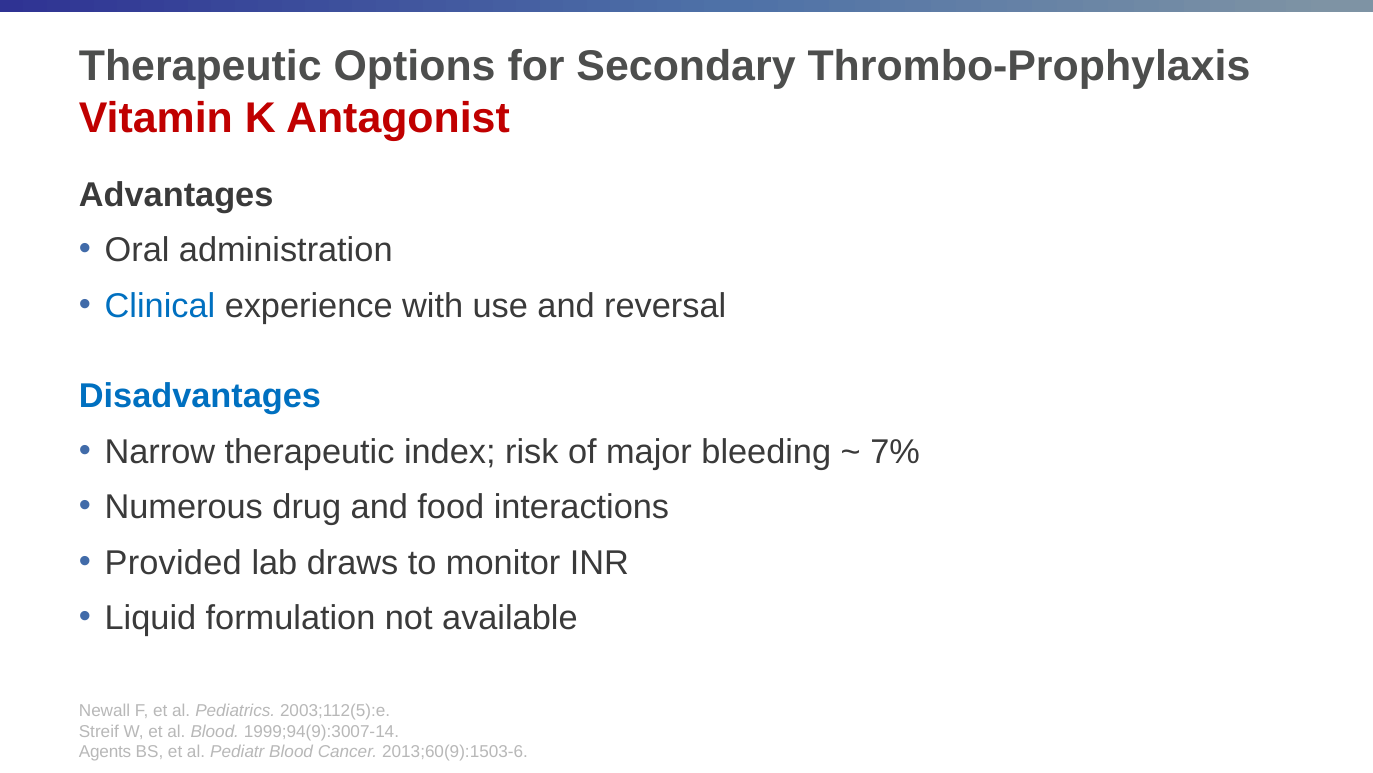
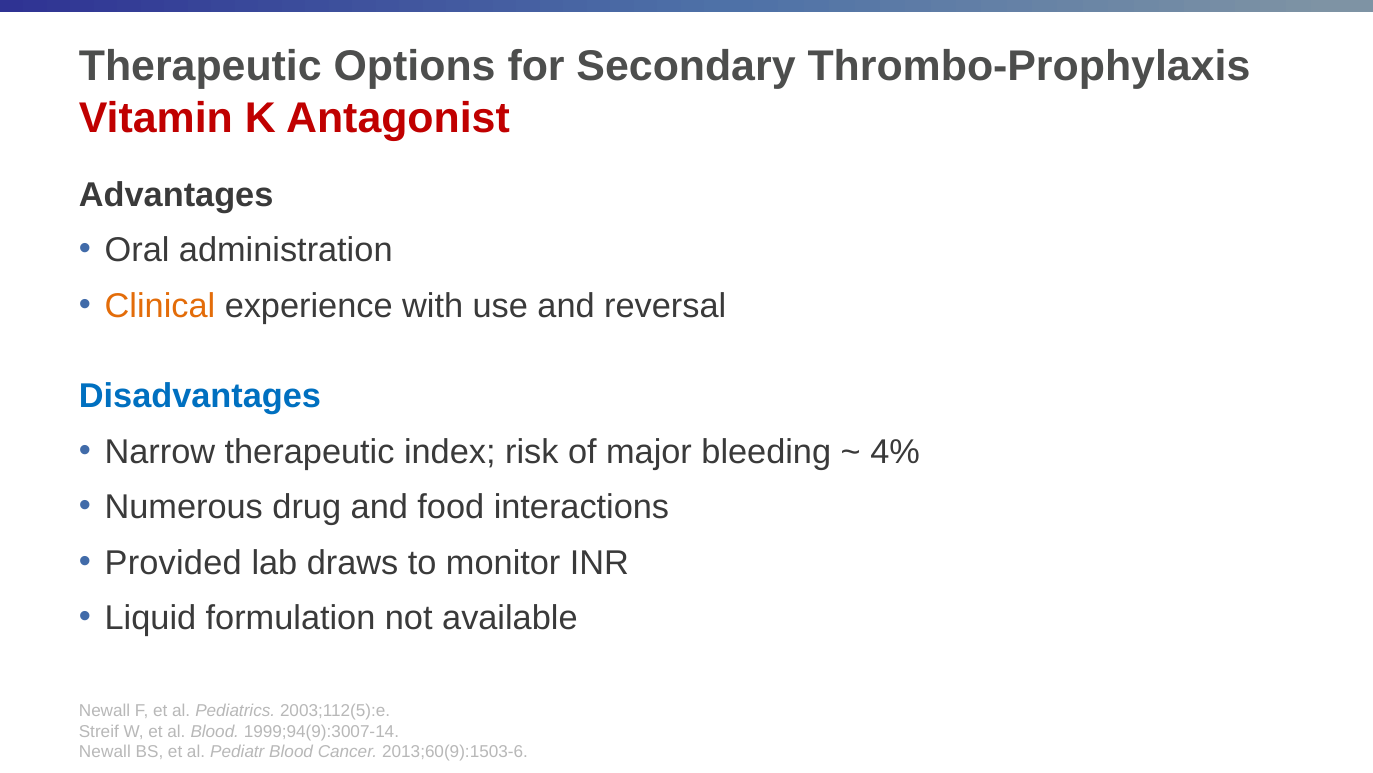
Clinical colour: blue -> orange (160, 306)
7%: 7% -> 4% (895, 451)
Agents: Agents -> Newall (105, 751)
